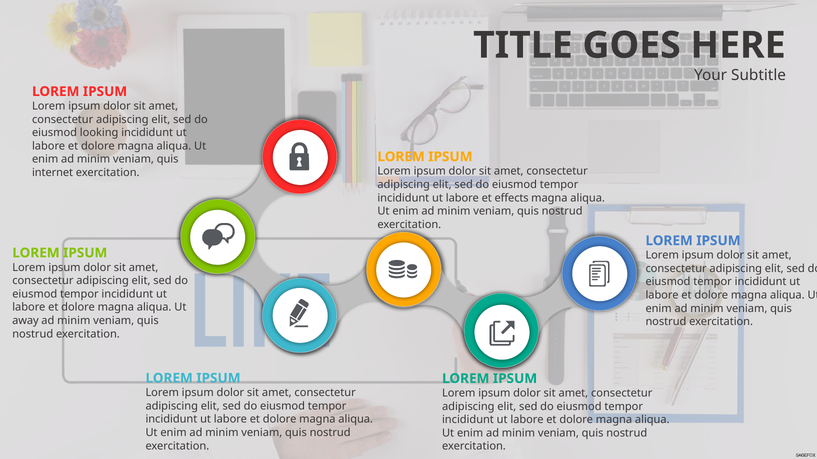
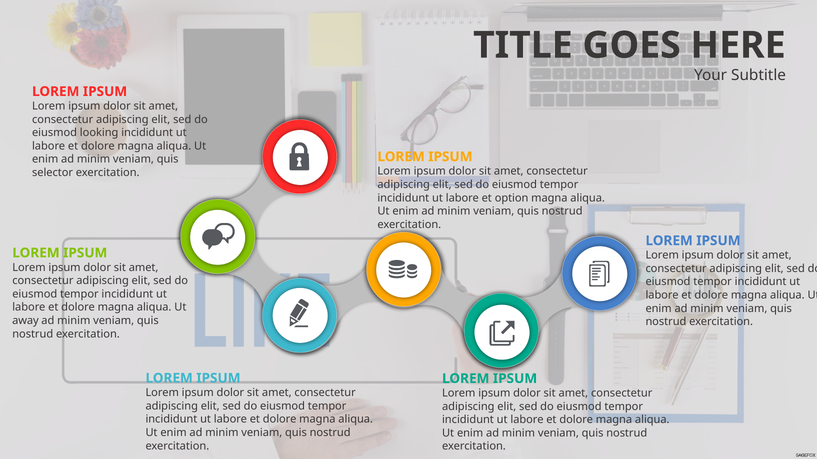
internet: internet -> selector (53, 173)
effects: effects -> option (512, 198)
